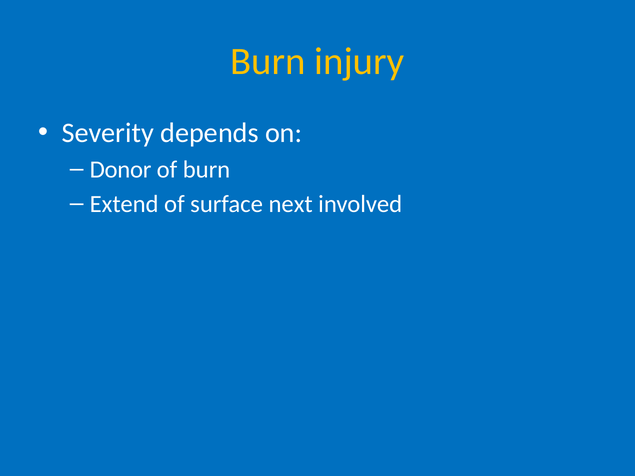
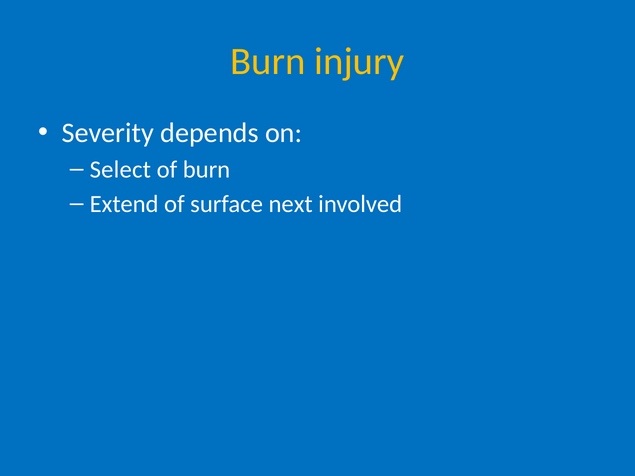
Donor: Donor -> Select (120, 170)
